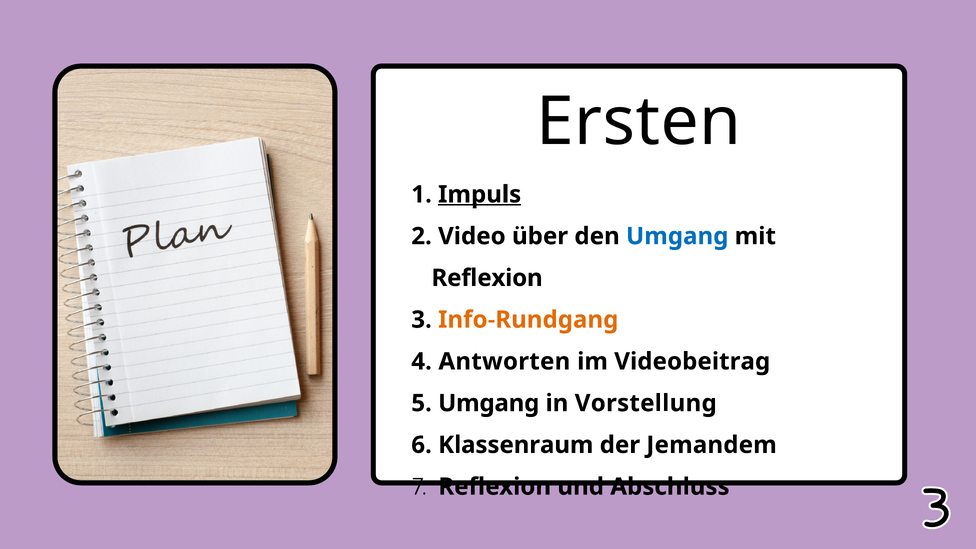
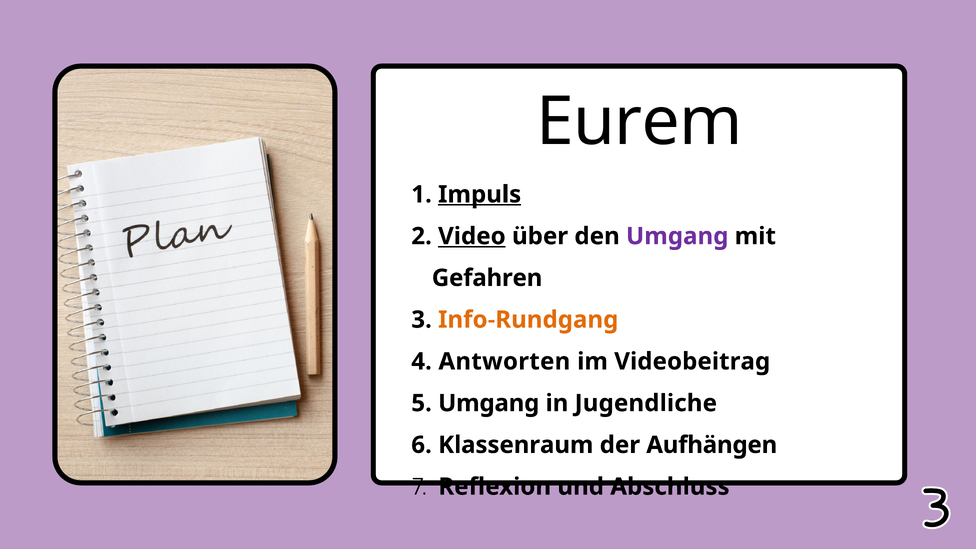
Ersten: Ersten -> Eurem (639, 122)
Video underline: none -> present (472, 236)
Umgang colour: blue -> purple (677, 236)
Reflexion: Reflexion -> Gefahren (487, 278)
Vorstellung: Vorstellung -> Jugendliche (646, 403)
Jemandem: Jemandem -> Aufhängen (712, 445)
